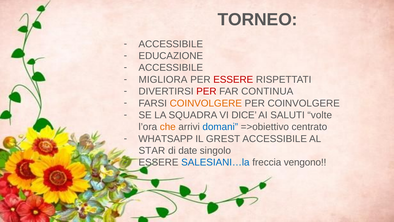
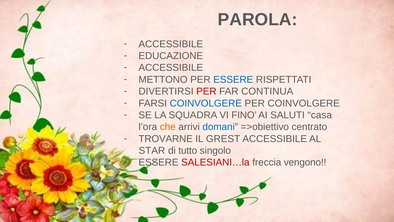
TORNEO: TORNEO -> PAROLA (258, 20)
MIGLIORA: MIGLIORA -> METTONO (163, 79)
ESSERE colour: red -> blue (233, 79)
COINVOLGERE colour: orange -> blue (206, 103)
DICE: DICE -> FINO (244, 115)
volte: volte -> casa (320, 115)
WHATSAPP: WHATSAPP -> TROVARNE (166, 139)
date: date -> tutto (188, 150)
SALESIANI…la colour: blue -> red (215, 162)
